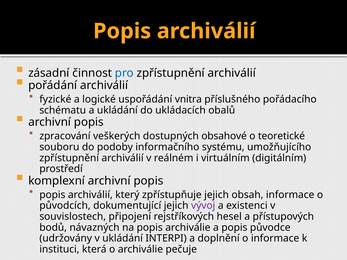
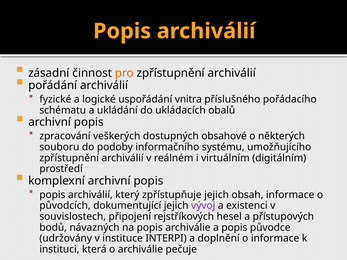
pro colour: blue -> orange (124, 73)
teoretické: teoretické -> některých (281, 136)
v ukládání: ukládání -> instituce (123, 239)
